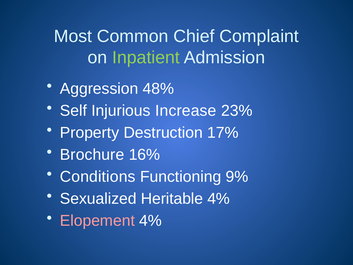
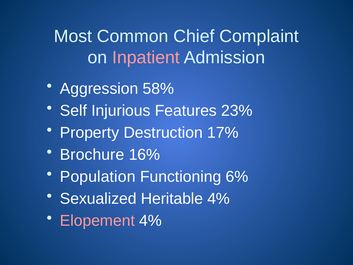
Inpatient colour: light green -> pink (146, 57)
48%: 48% -> 58% (158, 89)
Increase: Increase -> Features (186, 111)
Conditions: Conditions -> Population (98, 177)
9%: 9% -> 6% (237, 177)
